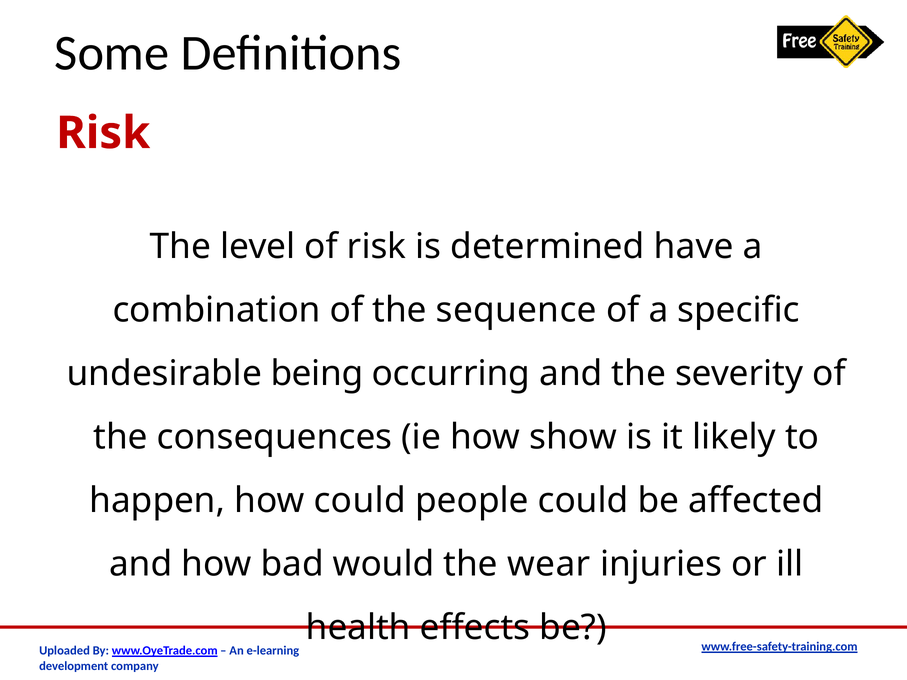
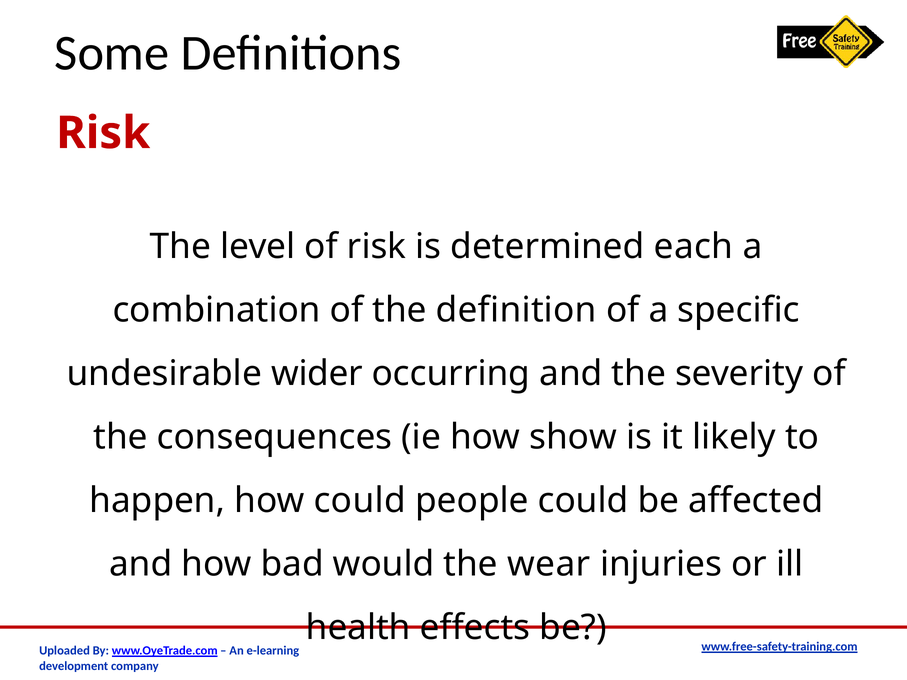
have: have -> each (693, 247)
sequence: sequence -> definition (516, 310)
being: being -> wider (317, 374)
